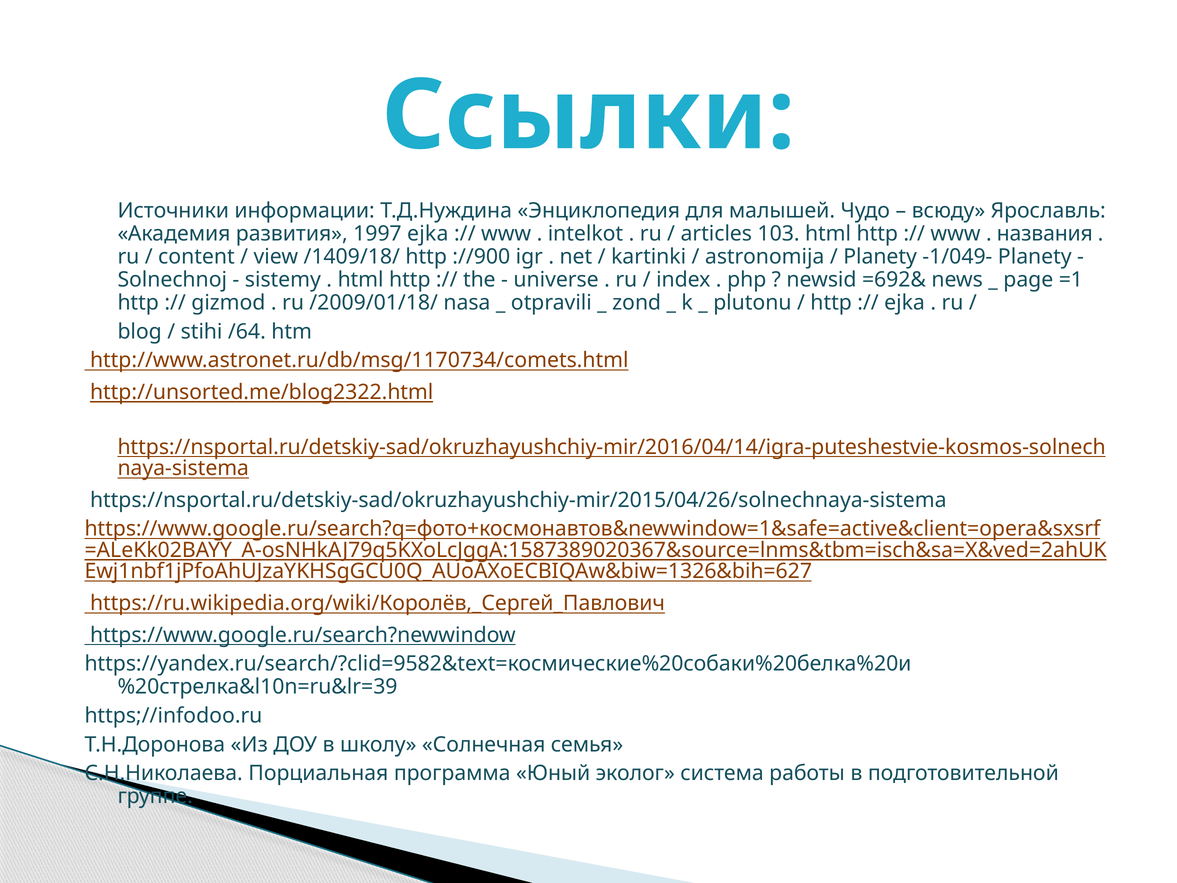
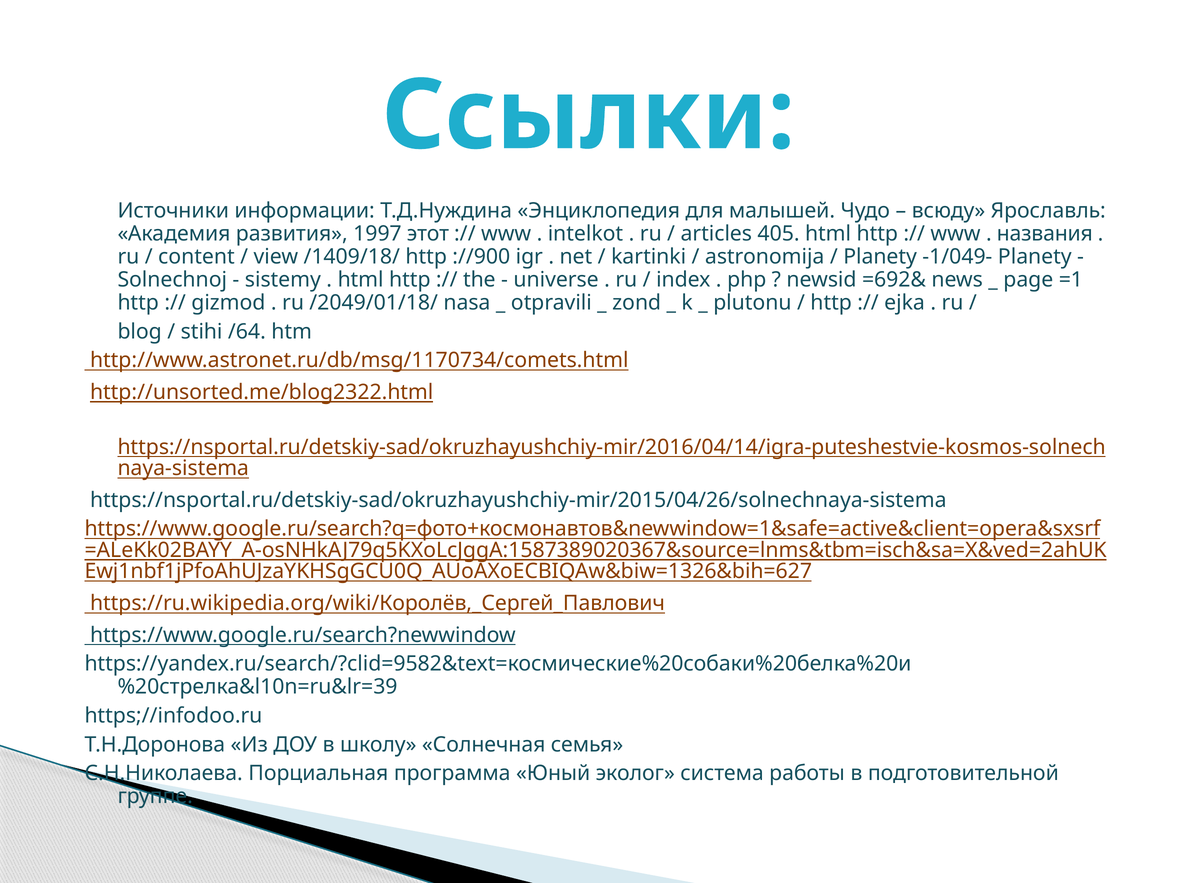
1997 ejka: ejka -> этот (428, 234)
103: 103 -> 405 (779, 234)
/2009/01/18/: /2009/01/18/ -> /2049/01/18/ (374, 303)
